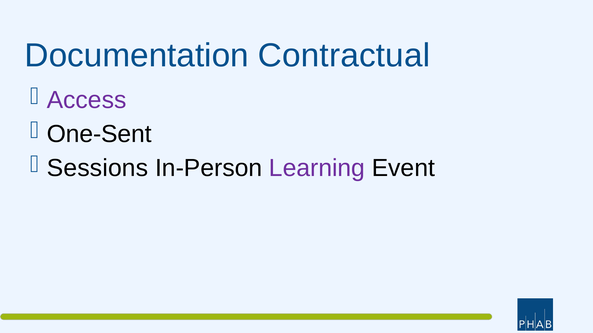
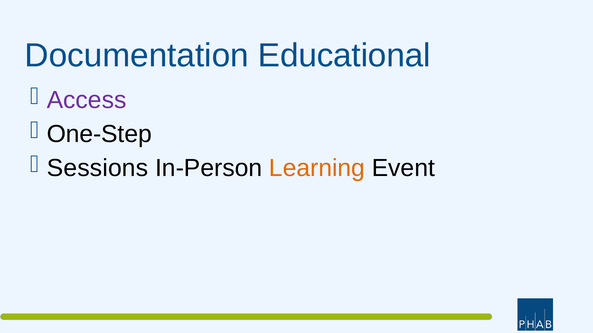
Contractual: Contractual -> Educational (344, 56)
One-Sent: One-Sent -> One-Step (99, 134)
Learning colour: purple -> orange (317, 168)
